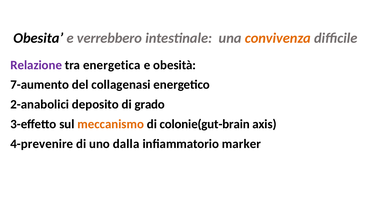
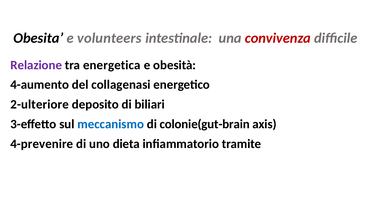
verrebbero: verrebbero -> volunteers (109, 38)
convivenza colour: orange -> red (278, 38)
7-aumento: 7-aumento -> 4-aumento (40, 85)
2-anabolici: 2-anabolici -> 2-ulteriore (40, 105)
grado: grado -> biliari (150, 105)
meccanismo colour: orange -> blue (111, 124)
dalla: dalla -> dieta (126, 144)
marker: marker -> tramite (242, 144)
